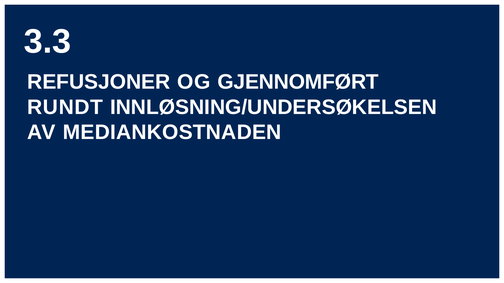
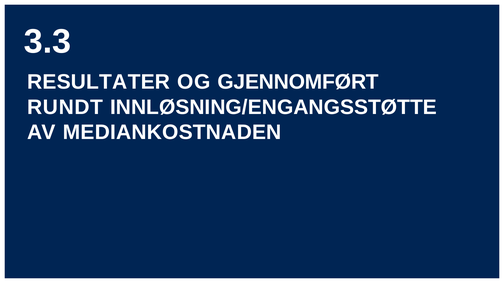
REFUSJONER: REFUSJONER -> RESULTATER (99, 82)
INNLØSNING/UNDERSØKELSEN: INNLØSNING/UNDERSØKELSEN -> INNLØSNING/ENGANGSSTØTTE (273, 107)
